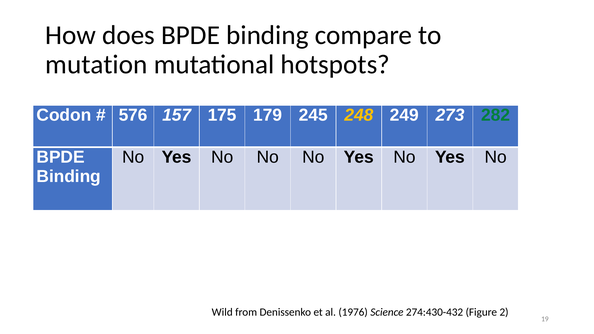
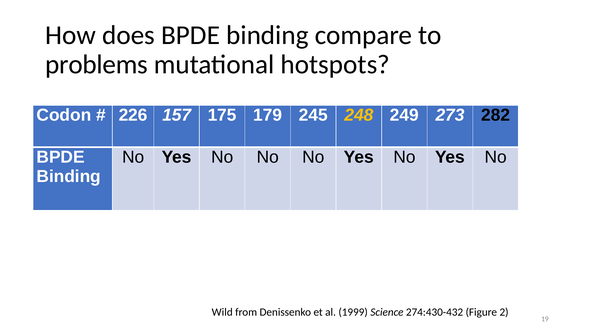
mutation: mutation -> problems (97, 65)
576: 576 -> 226 (133, 115)
282 colour: green -> black (496, 115)
1976: 1976 -> 1999 (353, 312)
